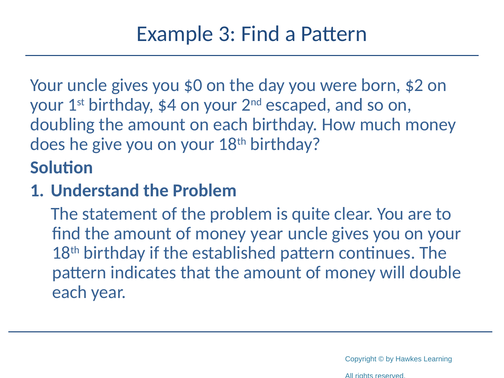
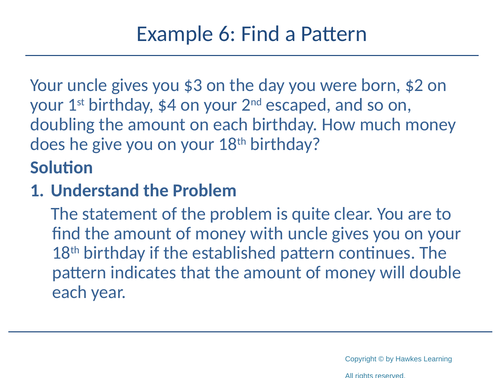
3: 3 -> 6 (227, 34)
$0: $0 -> $3 (193, 85)
money year: year -> with (267, 233)
